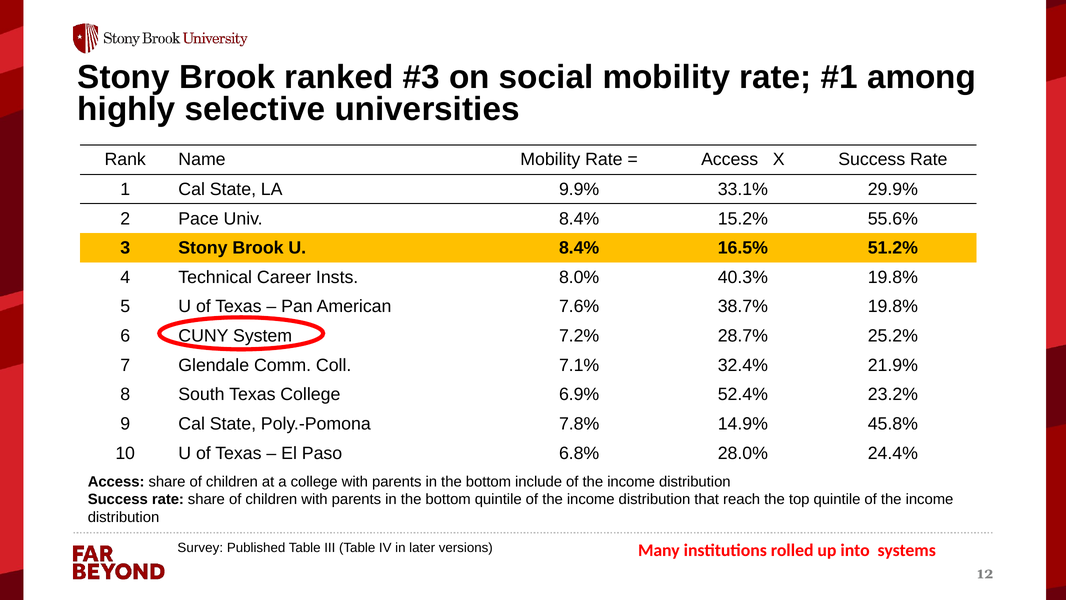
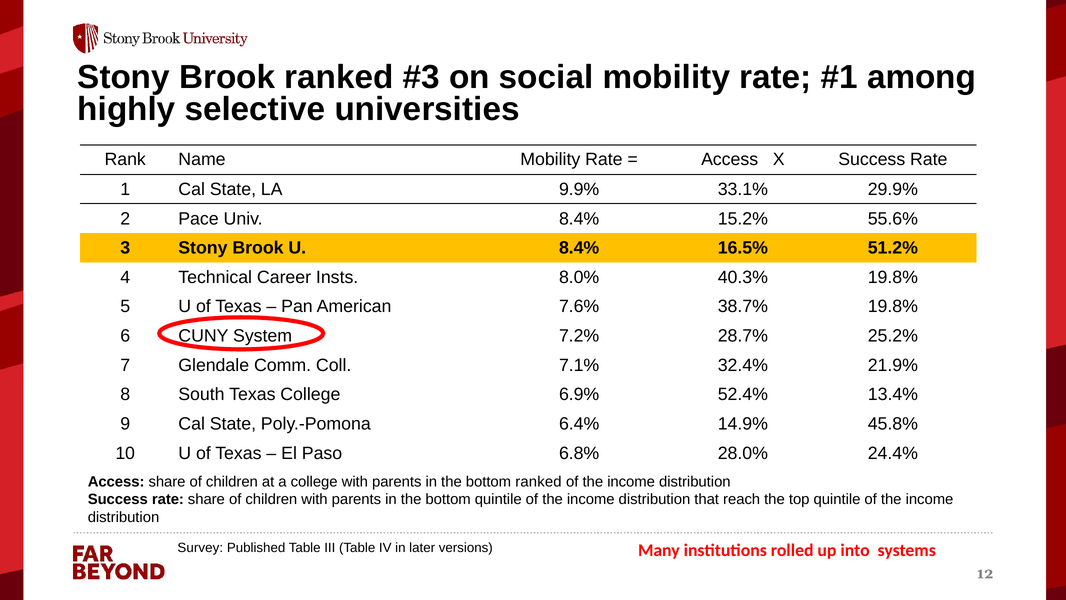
23.2%: 23.2% -> 13.4% (893, 394)
7.8%: 7.8% -> 6.4% (579, 424)
bottom include: include -> ranked (538, 481)
